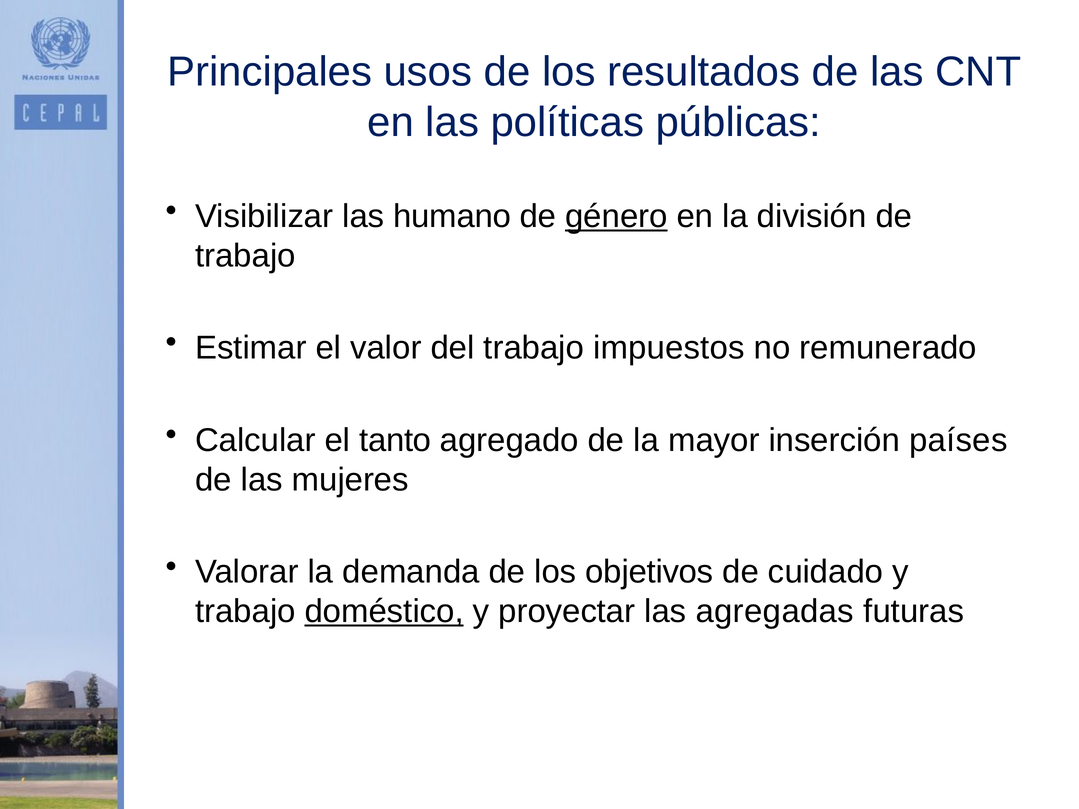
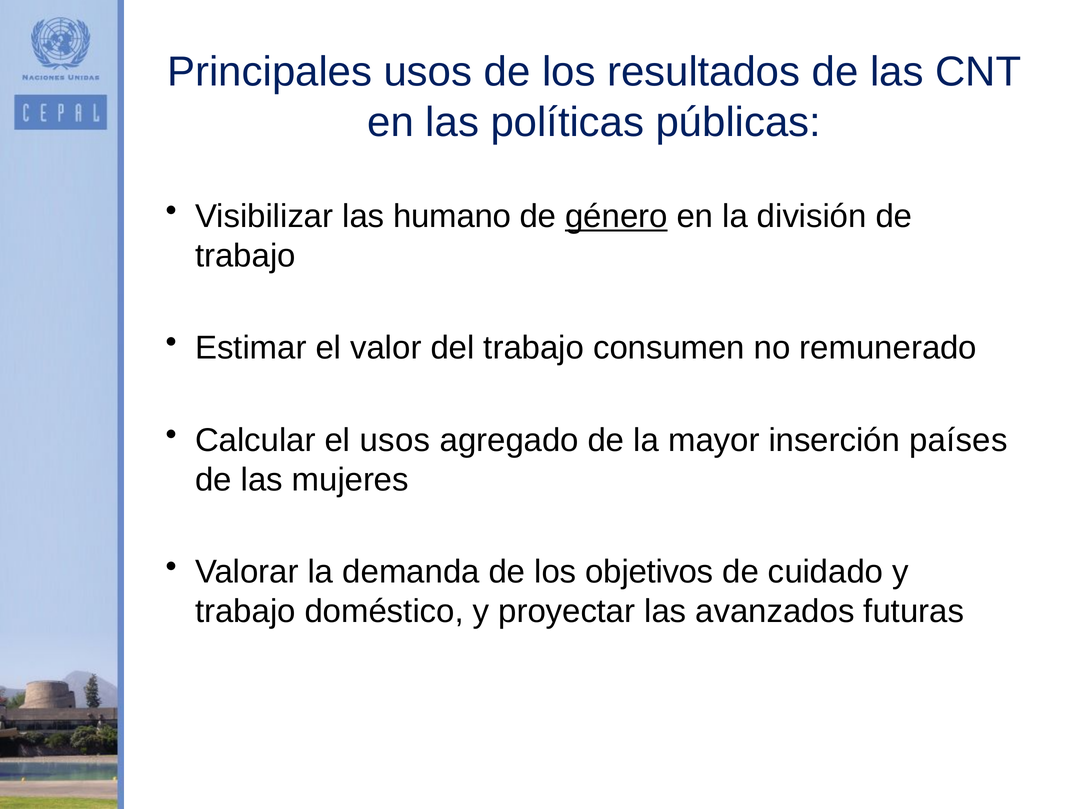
impuestos: impuestos -> consumen (669, 348)
el tanto: tanto -> usos (395, 440)
doméstico underline: present -> none (384, 612)
agregadas: agregadas -> avanzados (775, 612)
